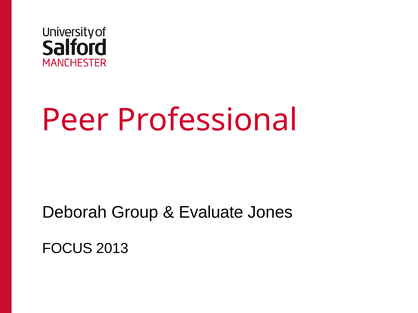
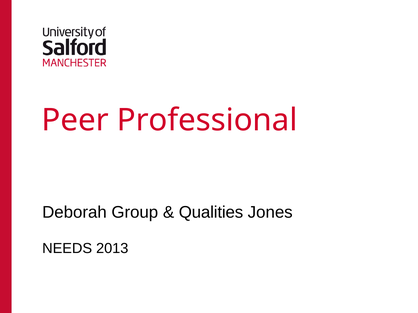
Evaluate: Evaluate -> Qualities (211, 213)
FOCUS: FOCUS -> NEEDS (67, 249)
